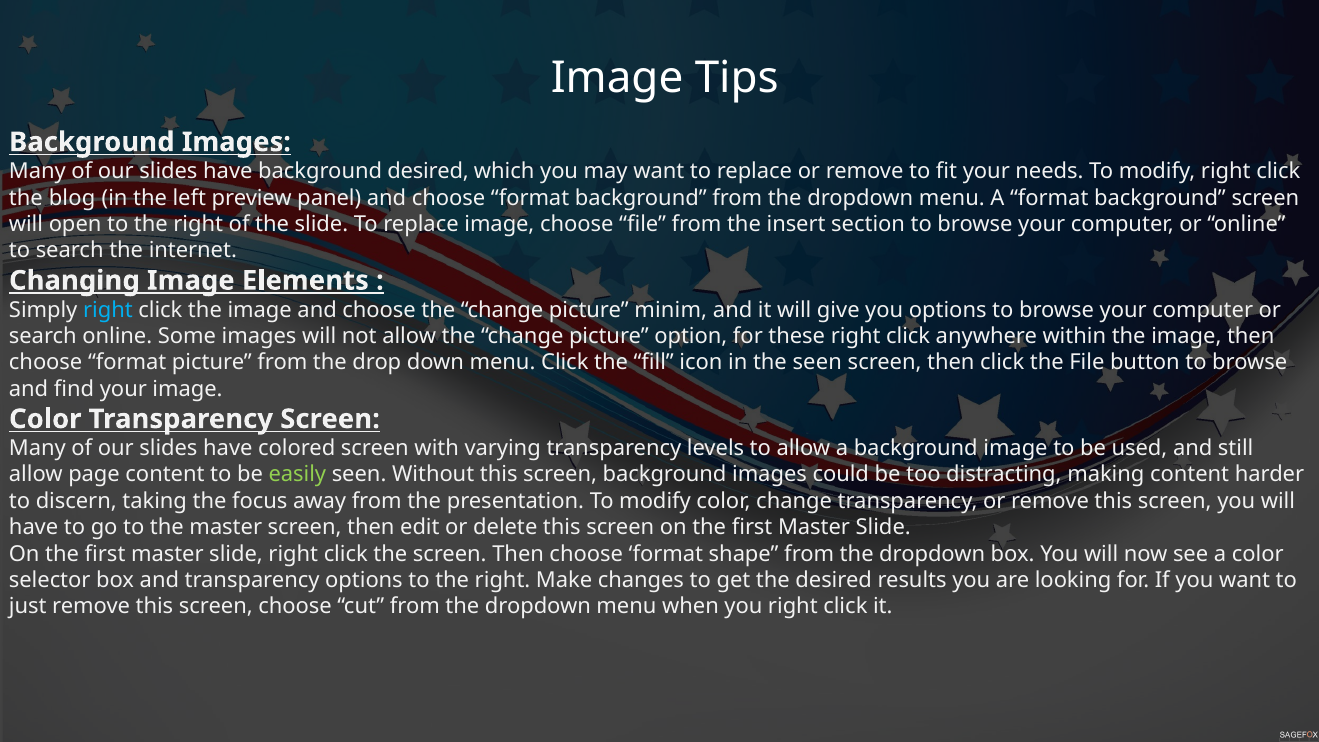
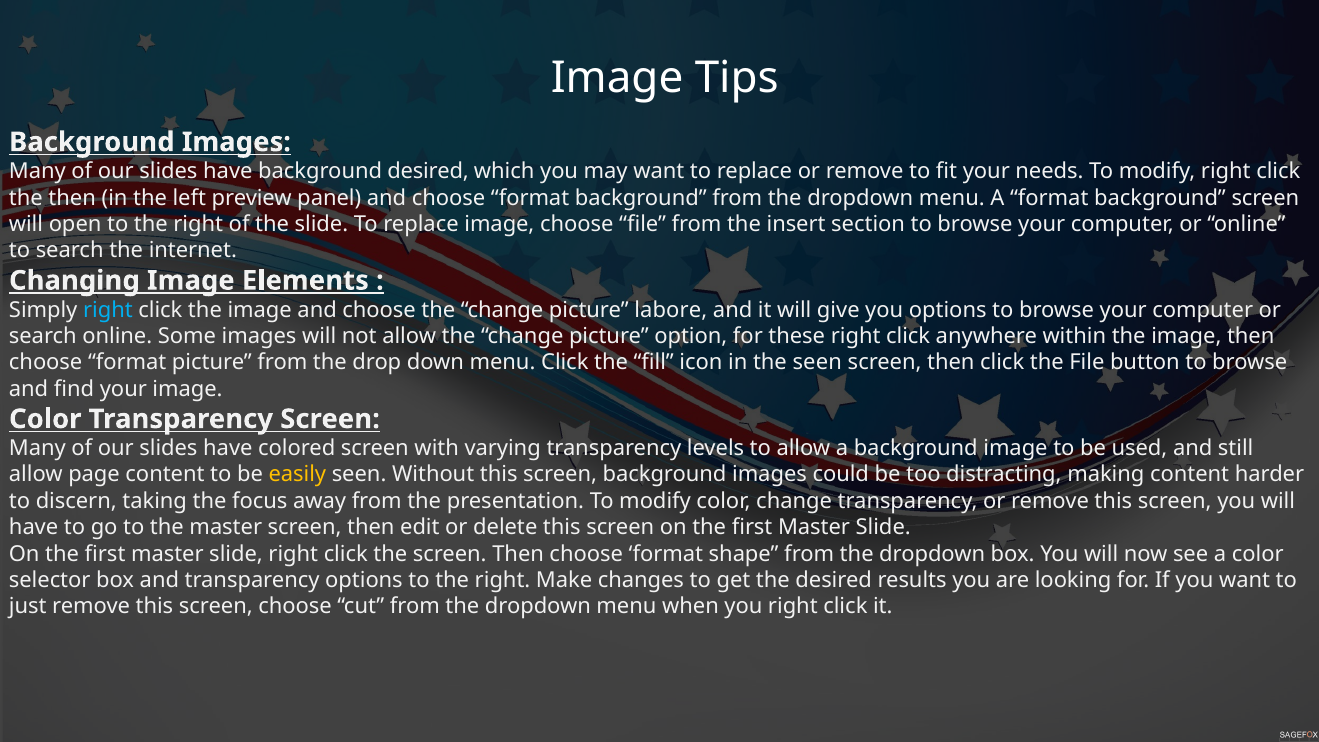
the blog: blog -> then (72, 198)
minim: minim -> labore (671, 310)
easily colour: light green -> yellow (297, 475)
